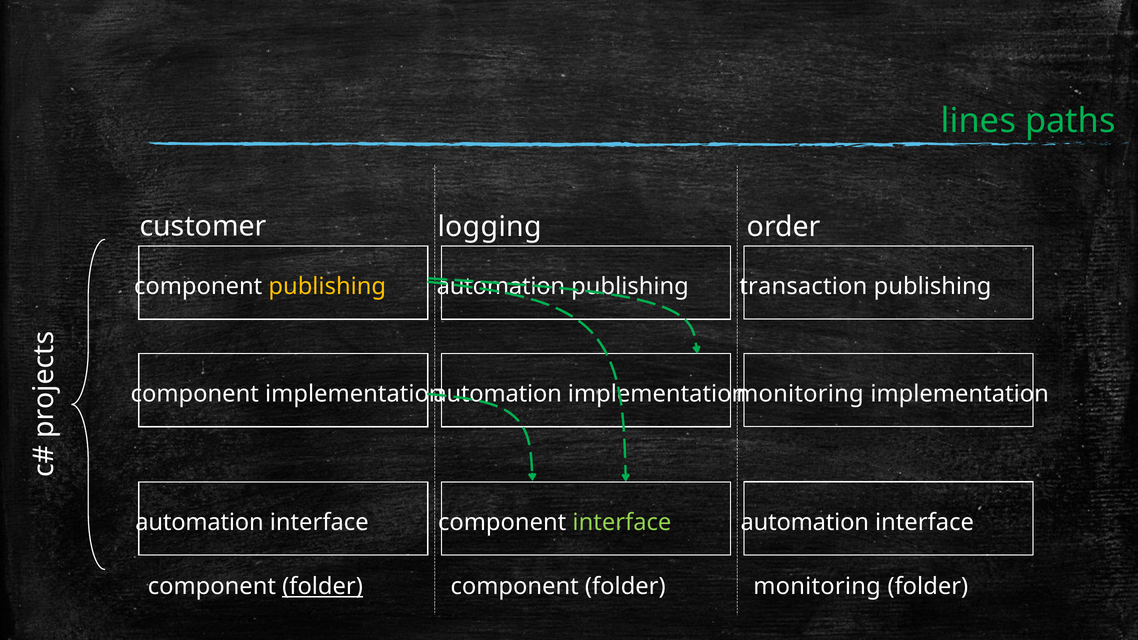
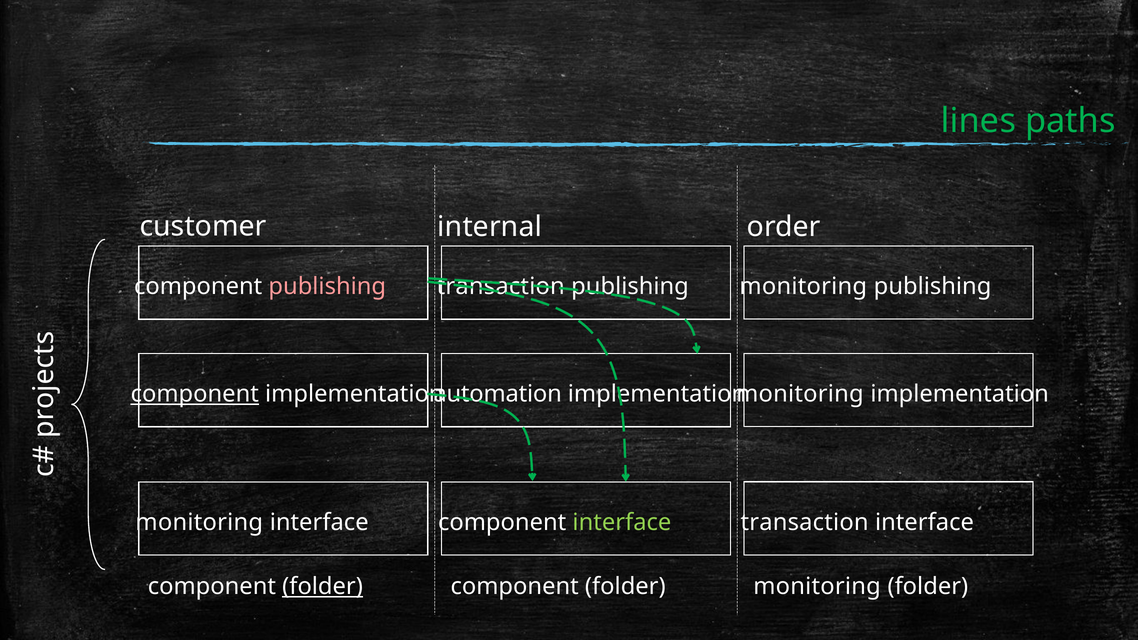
logging: logging -> internal (490, 227)
transaction: transaction -> monitoring (803, 287)
publishing colour: yellow -> pink (327, 287)
automation: automation -> transaction (501, 287)
component underline: none -> present (195, 394)
automation: automation -> transaction (805, 523)
automation: automation -> monitoring (199, 523)
